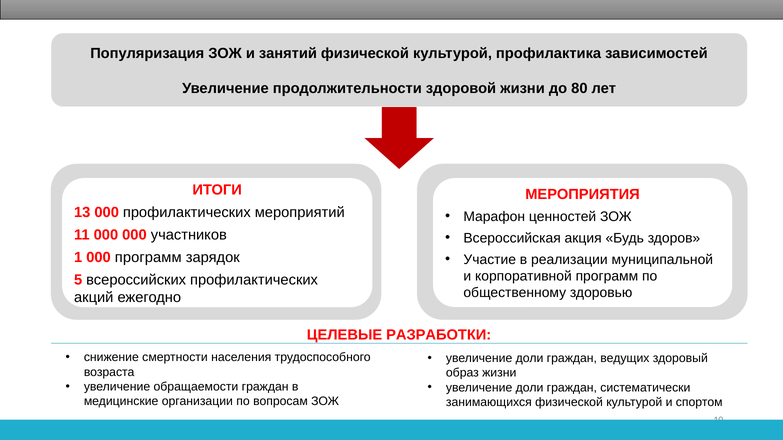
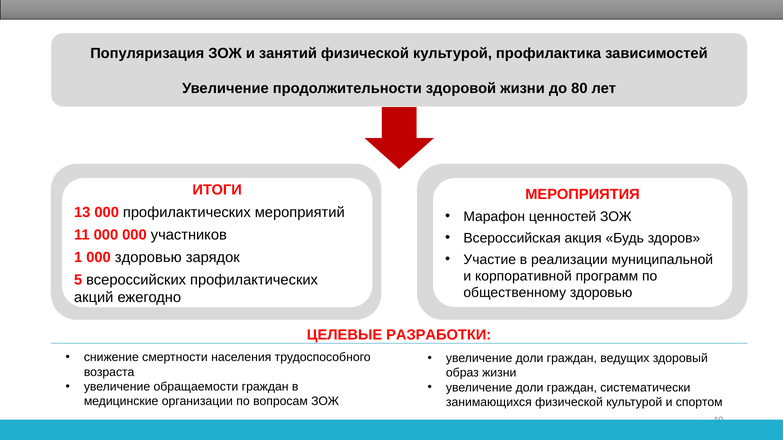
000 программ: программ -> здоровью (148, 258)
